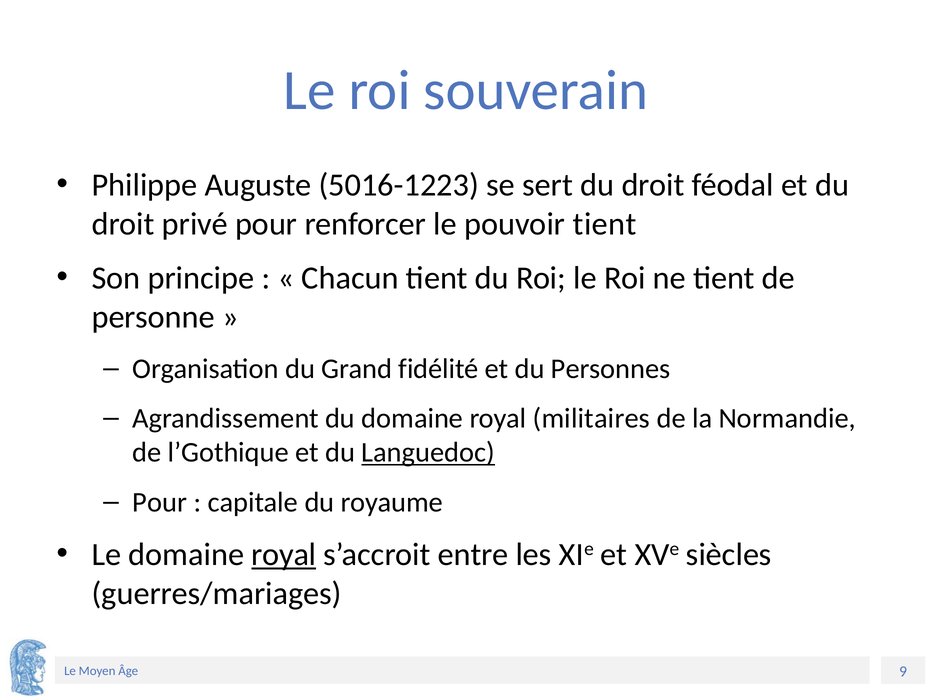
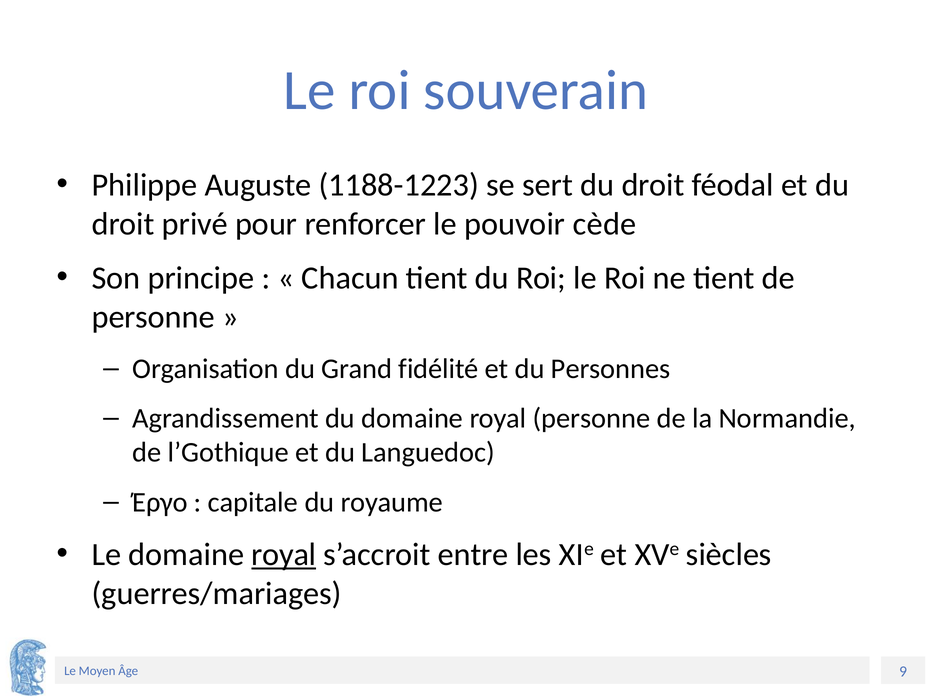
5016-1223: 5016-1223 -> 1188-1223 (399, 185)
pouvoir tient: tient -> cède (605, 224)
royal militaires: militaires -> personne (591, 418)
Languedoc underline: present -> none (428, 453)
Pour: Pour -> Έργο (160, 502)
